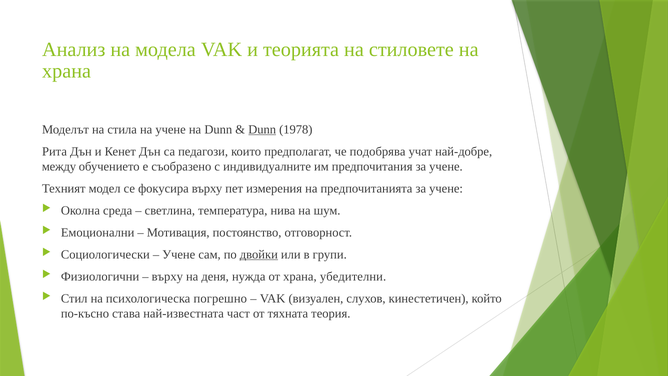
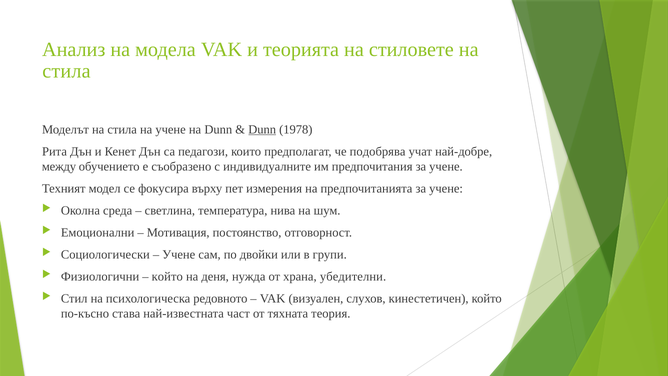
храна: храна -> стила (66, 71)
двойки underline: present -> none (259, 254)
върху: върху -> който (167, 276)
погрешно: погрешно -> редовното (220, 298)
